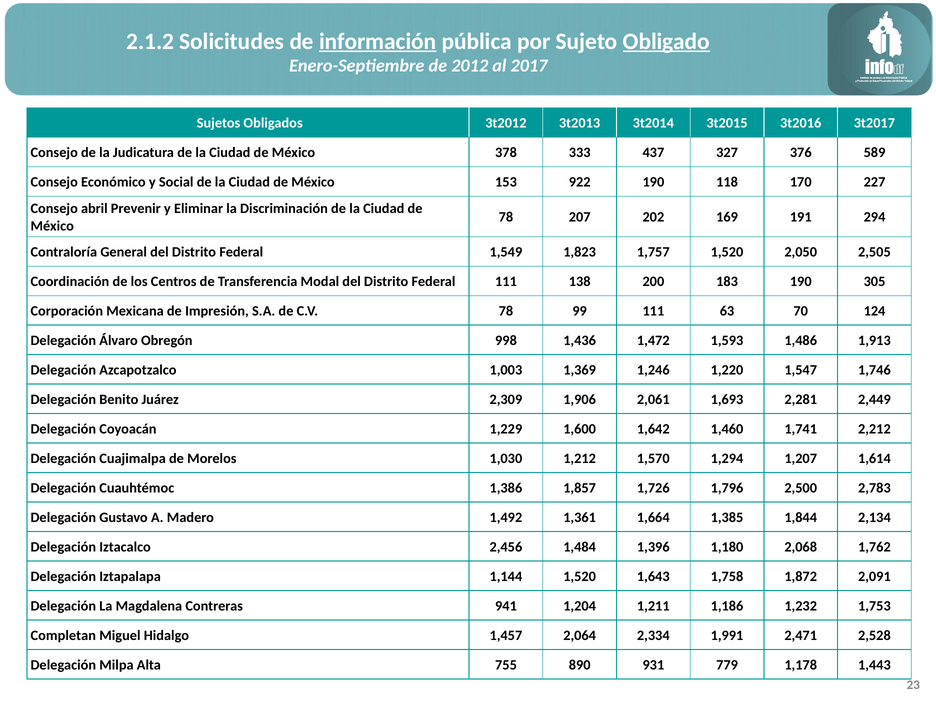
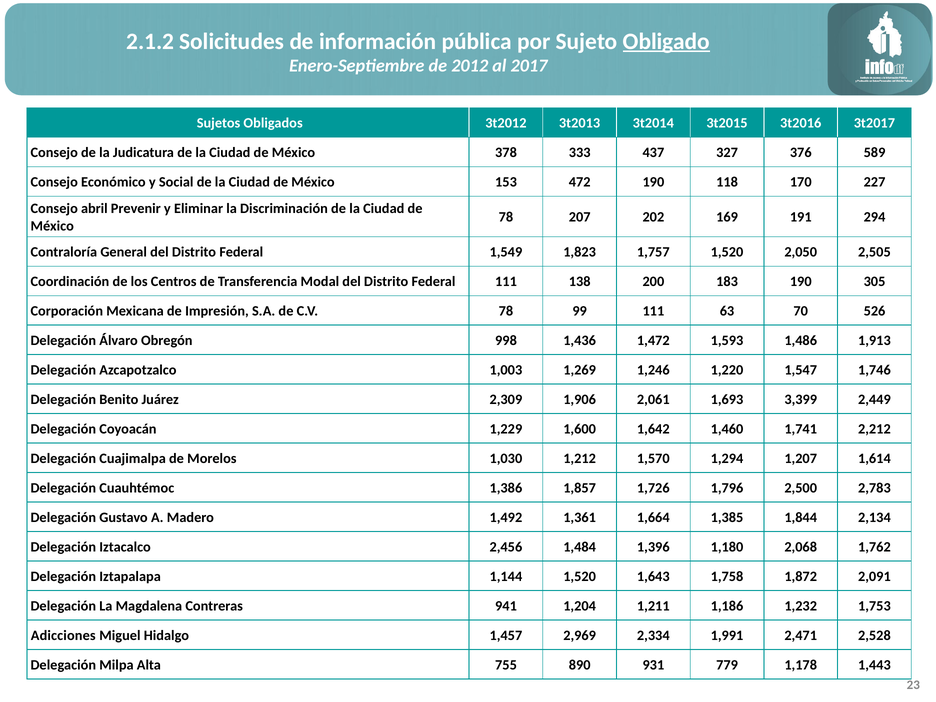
información underline: present -> none (378, 41)
922: 922 -> 472 (580, 182)
124: 124 -> 526 (874, 311)
1,369: 1,369 -> 1,269 (580, 370)
2,281: 2,281 -> 3,399 (801, 400)
Completan: Completan -> Adicciones (63, 635)
2,064: 2,064 -> 2,969 (580, 635)
